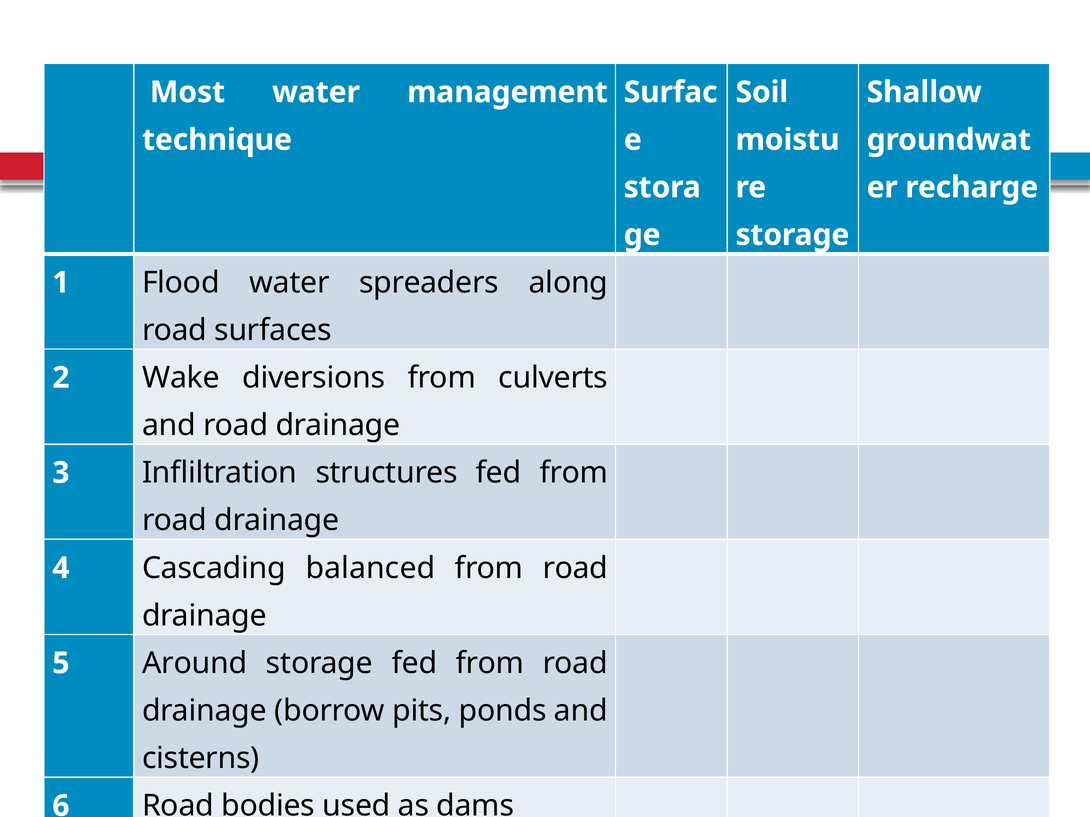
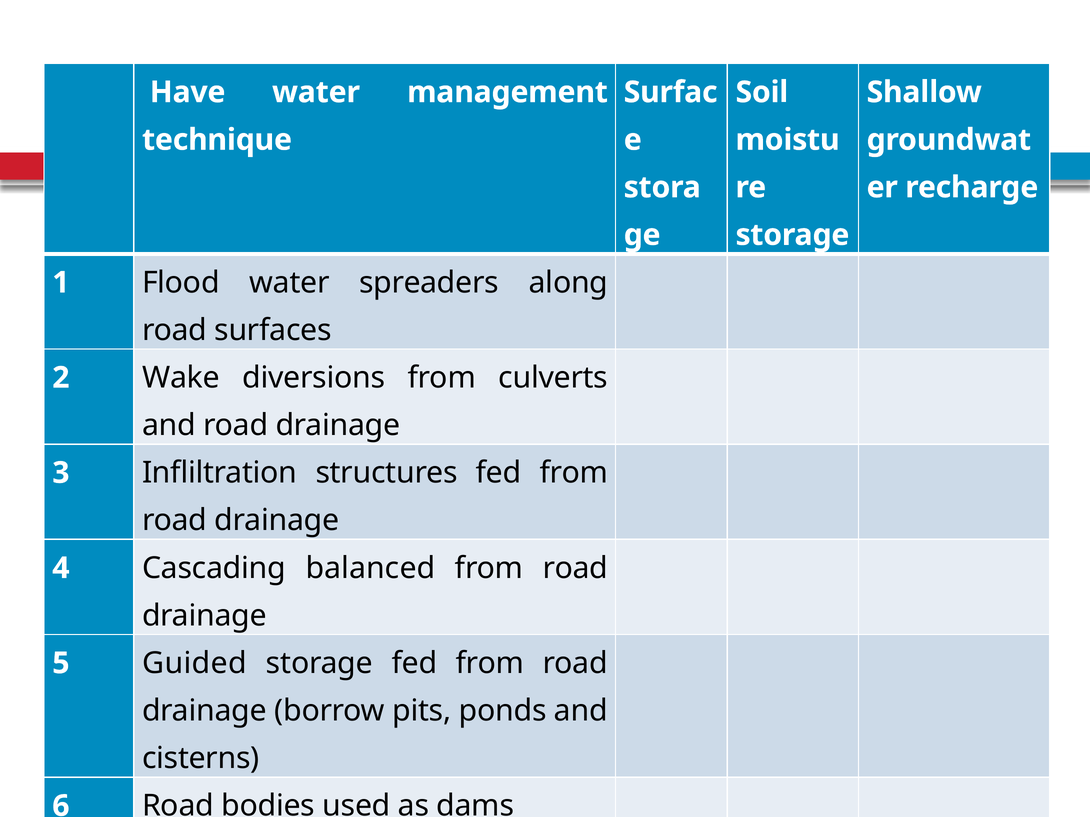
Most: Most -> Have (188, 92)
Around: Around -> Guided (195, 664)
